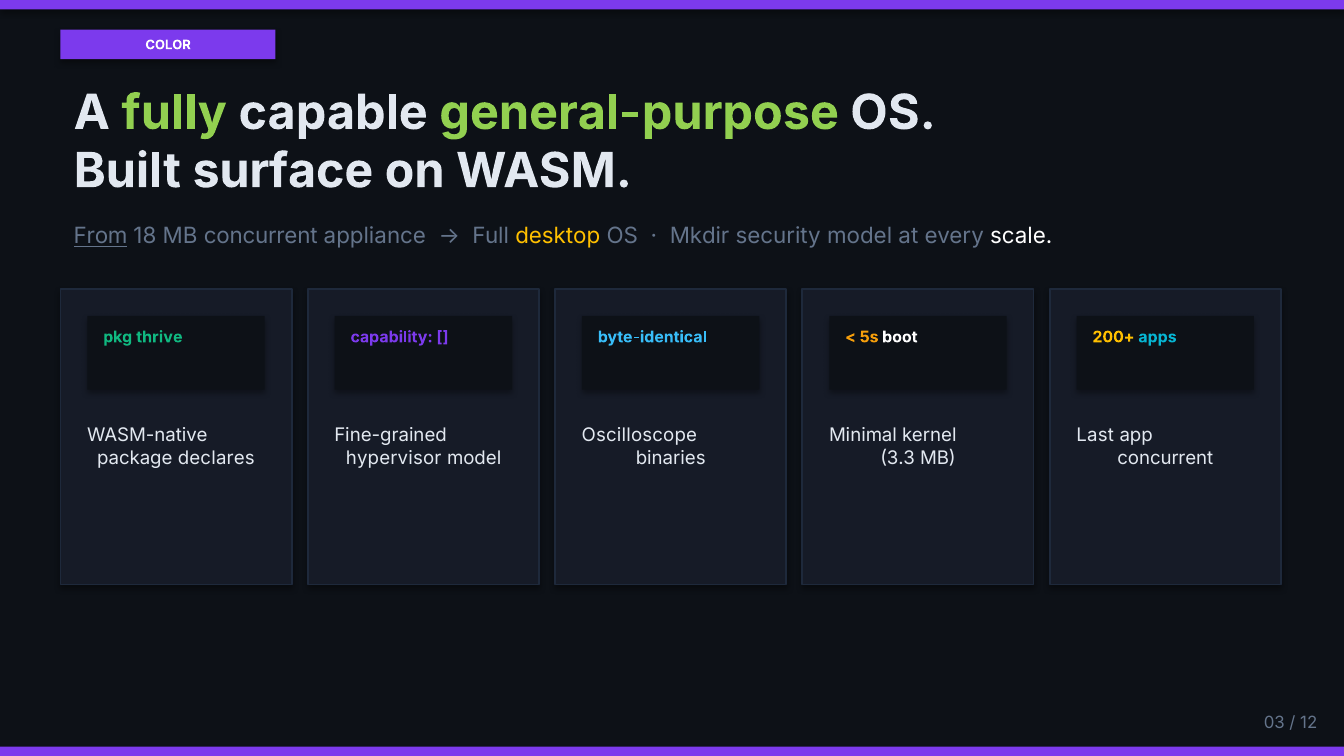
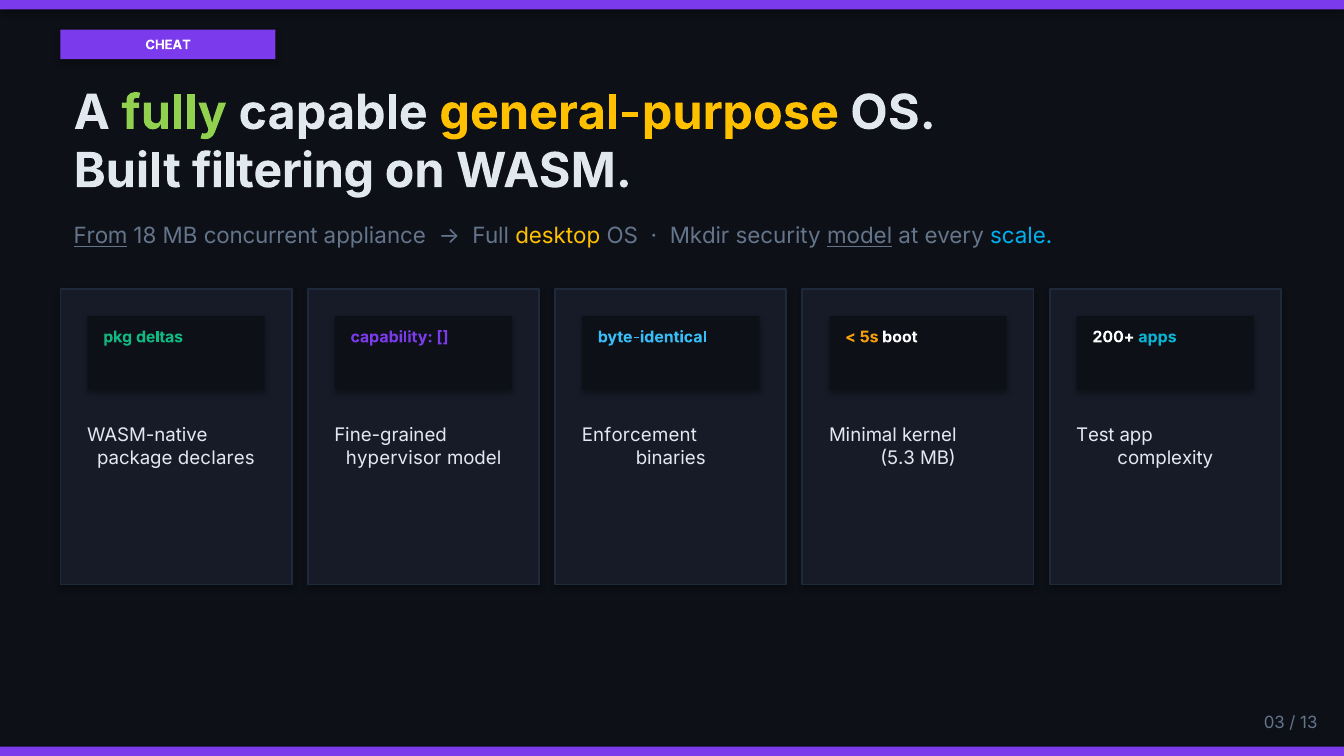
COLOR: COLOR -> CHEAT (168, 45)
general-purpose colour: light green -> yellow (639, 113)
surface: surface -> filtering (283, 171)
model underline: none -> present (860, 237)
scale colour: white -> light blue (1021, 237)
thrive: thrive -> deltas (160, 337)
200+ colour: yellow -> white (1114, 337)
Oscilloscope: Oscilloscope -> Enforcement (639, 436)
Last: Last -> Test (1095, 436)
3.3: 3.3 -> 5.3 (898, 458)
concurrent: concurrent -> complexity (1165, 458)
12: 12 -> 13 (1309, 723)
